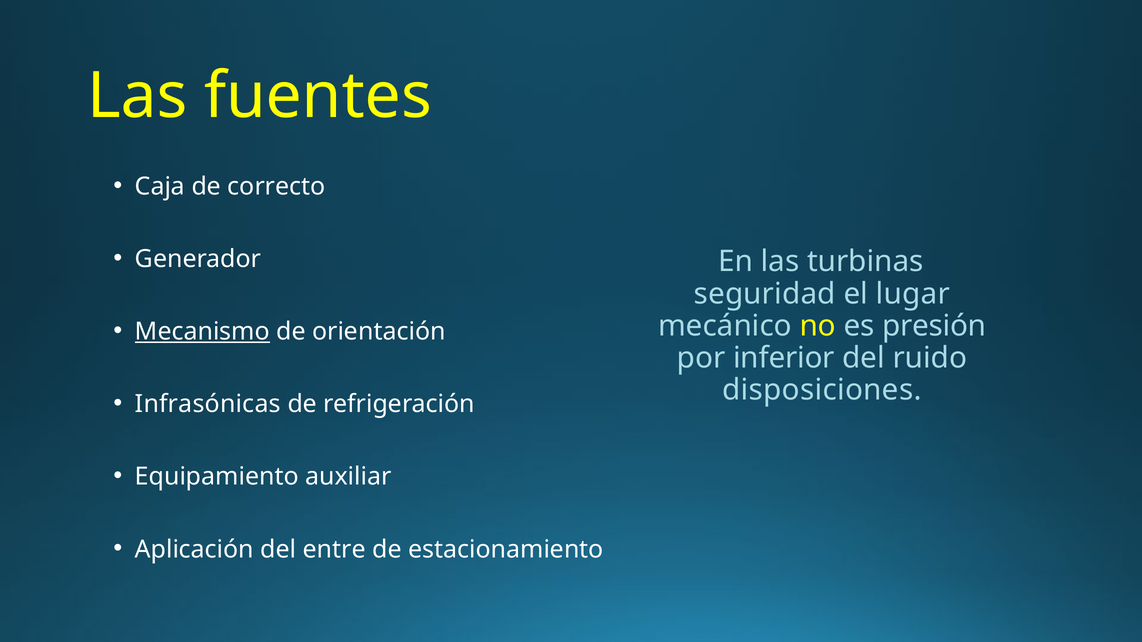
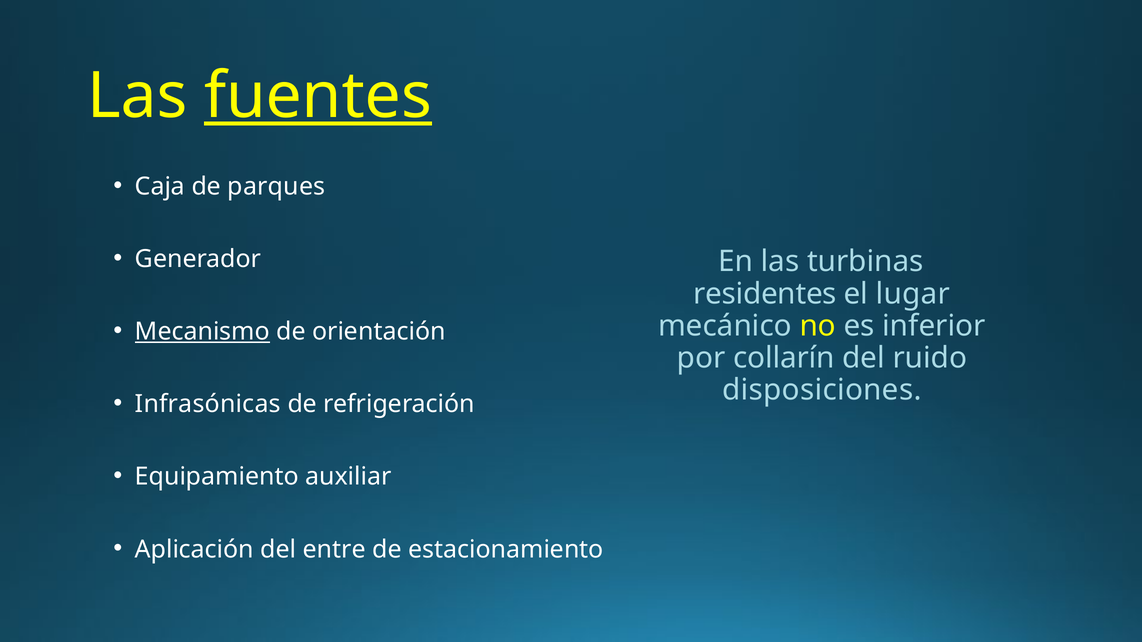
fuentes underline: none -> present (318, 96)
correcto: correcto -> parques (276, 186)
seguridad: seguridad -> residentes (765, 294)
presión: presión -> inferior (934, 326)
inferior: inferior -> collarín (784, 358)
